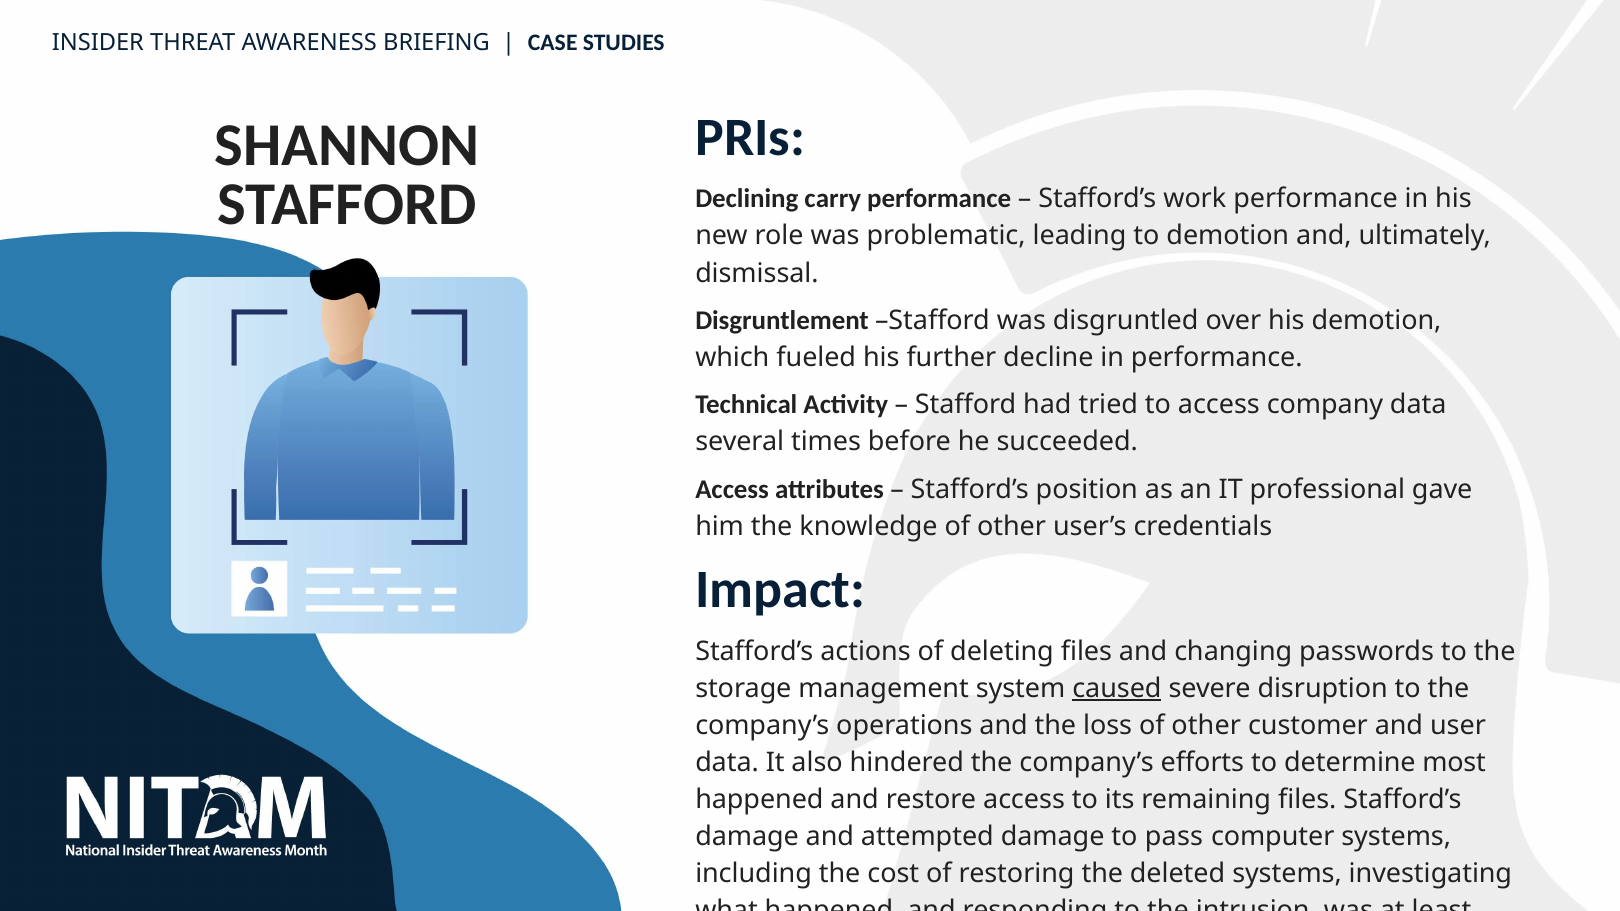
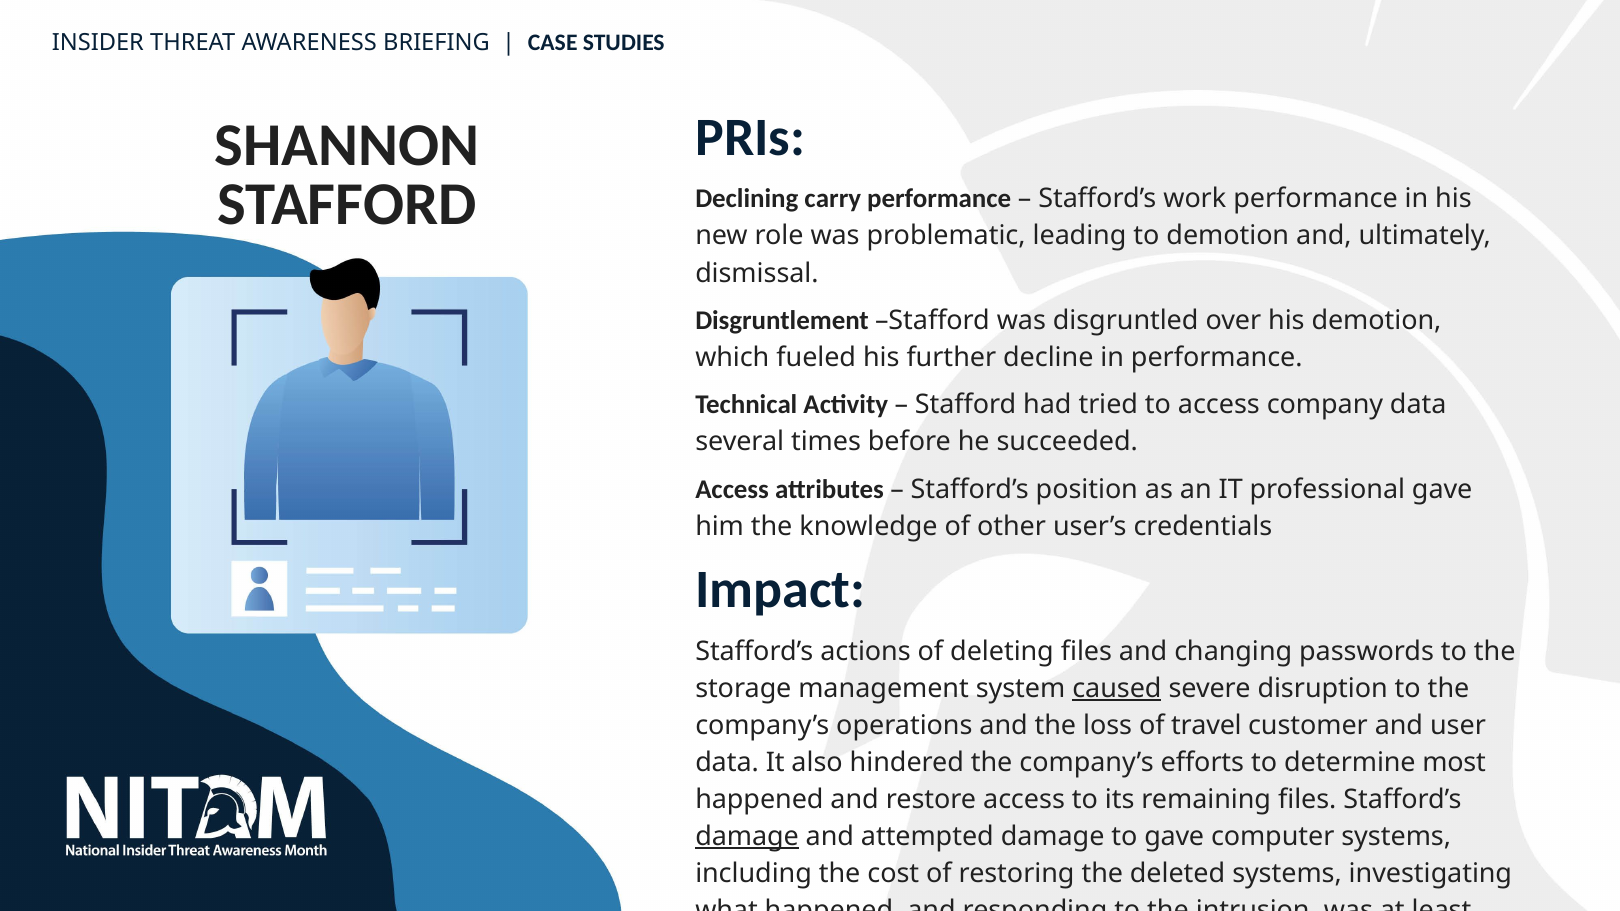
loss of other: other -> travel (1206, 726)
damage underline: none -> present (747, 837)
to pass: pass -> gave (1174, 837)
